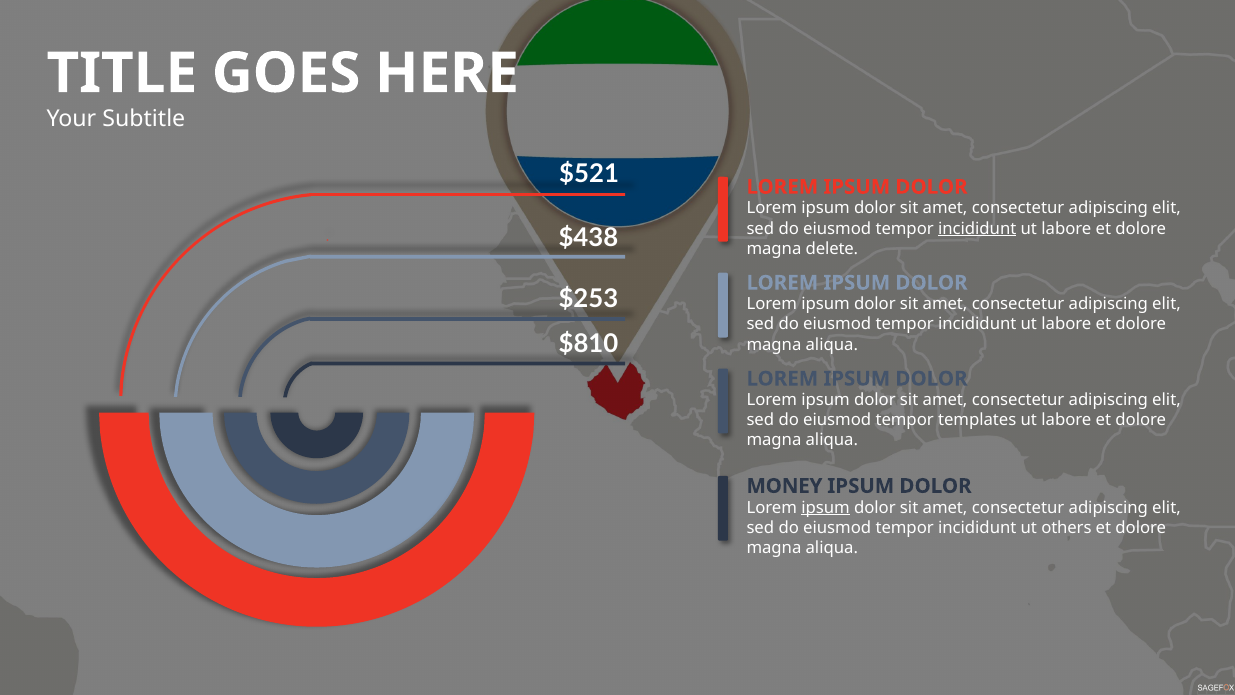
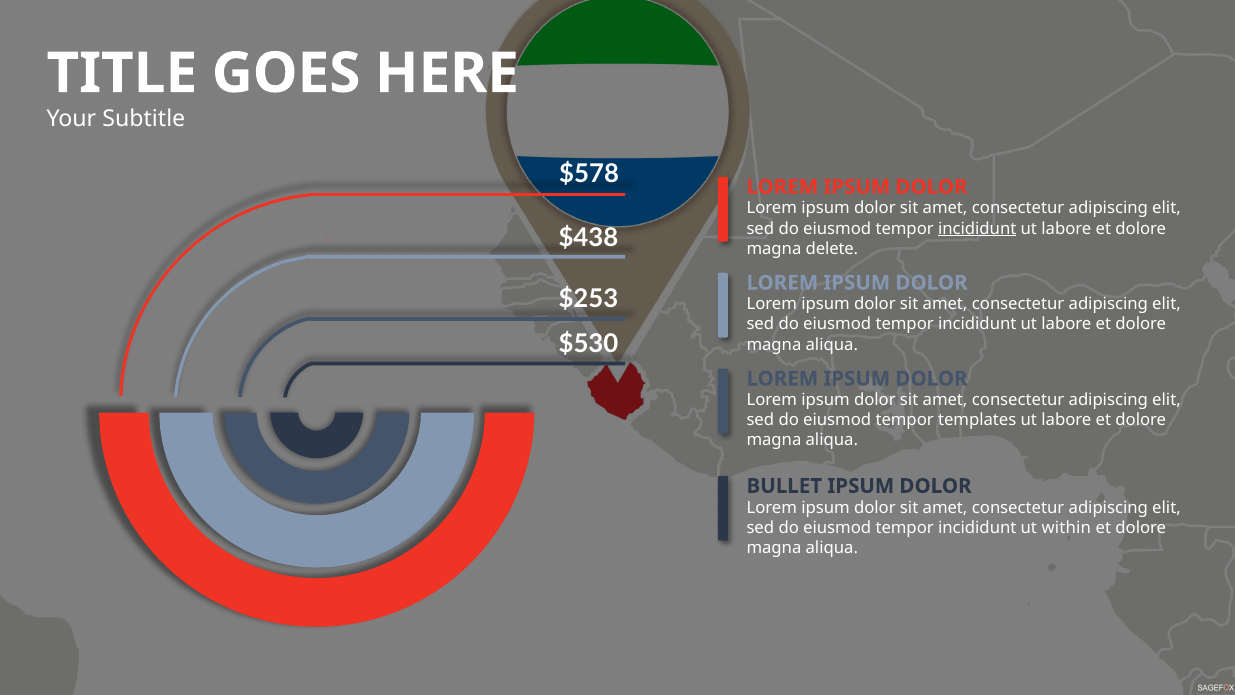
$521: $521 -> $578 (589, 174)
$810: $810 -> $530 (588, 344)
MONEY: MONEY -> BULLET (784, 486)
ipsum underline: present -> none (826, 507)
others: others -> within (1066, 527)
